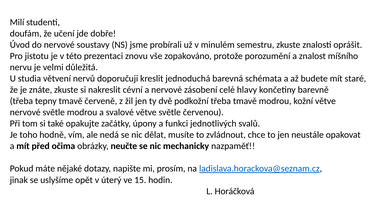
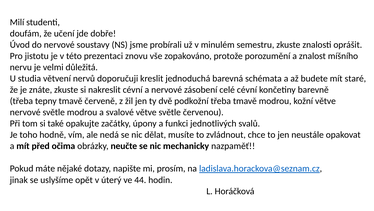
celé hlavy: hlavy -> cévní (247, 90)
15: 15 -> 44 (140, 179)
